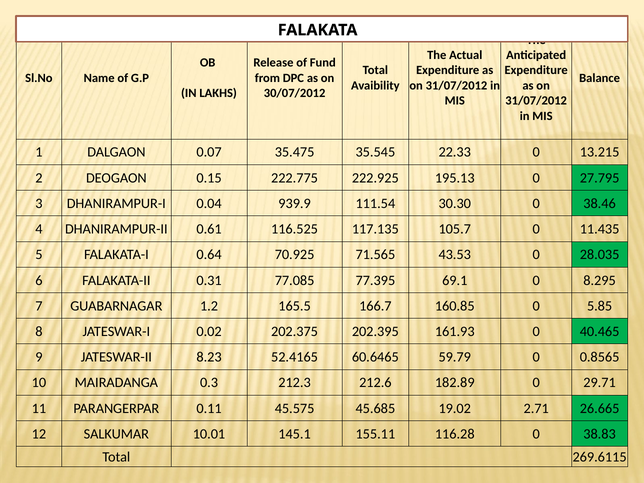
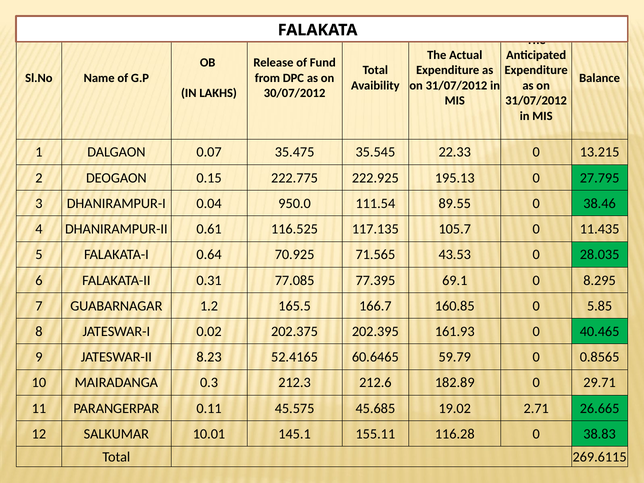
939.9: 939.9 -> 950.0 (295, 203)
30.30: 30.30 -> 89.55 (455, 203)
